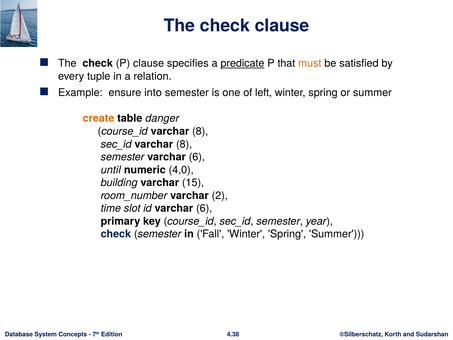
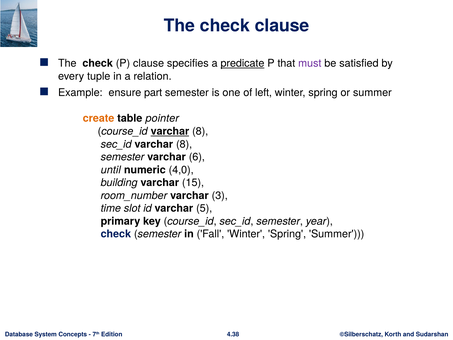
must colour: orange -> purple (310, 63)
into: into -> part (153, 93)
danger: danger -> pointer (162, 118)
varchar underline: none -> present (170, 131)
2: 2 -> 3 (220, 195)
id varchar 6: 6 -> 5 (204, 208)
